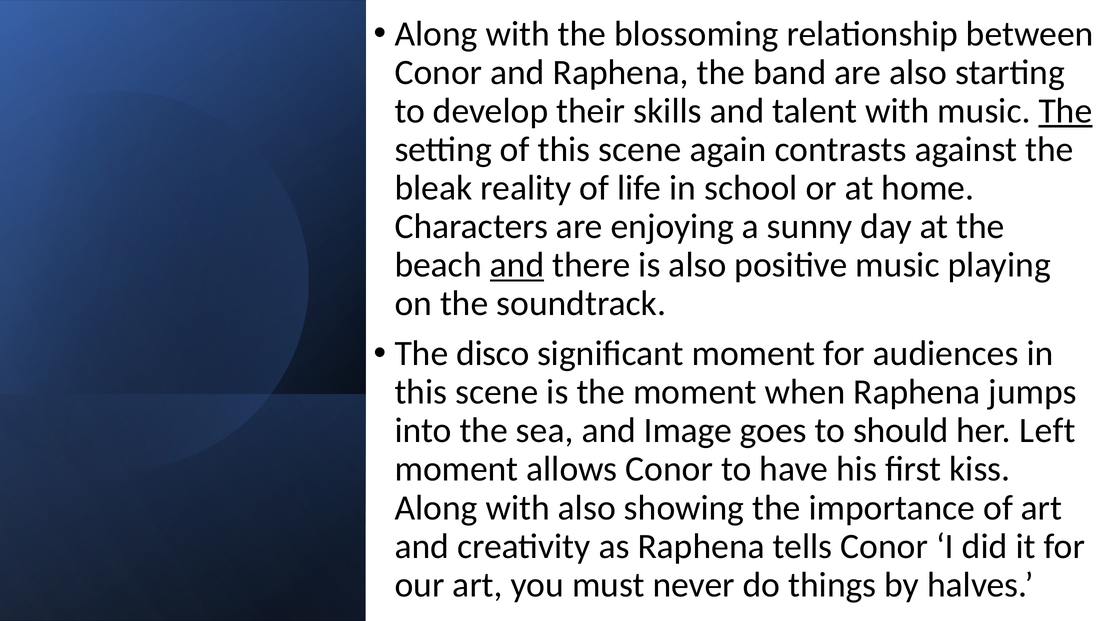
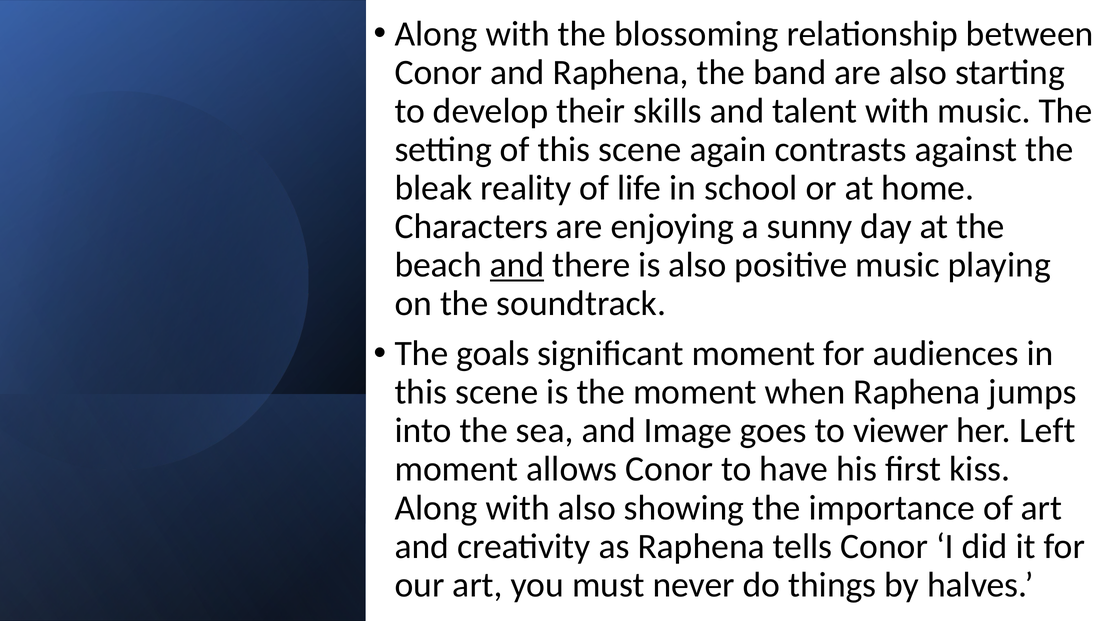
The underline: present -> none (1066, 111)
disco: disco -> goals (493, 354)
should: should -> viewer (901, 431)
